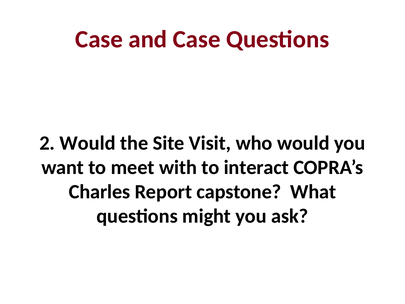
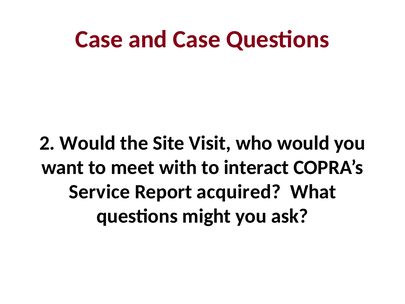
Charles: Charles -> Service (99, 192)
capstone: capstone -> acquired (239, 192)
